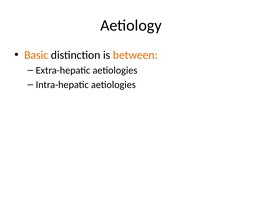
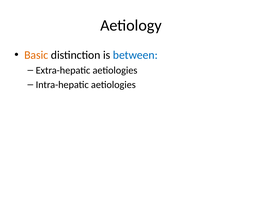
between colour: orange -> blue (135, 55)
